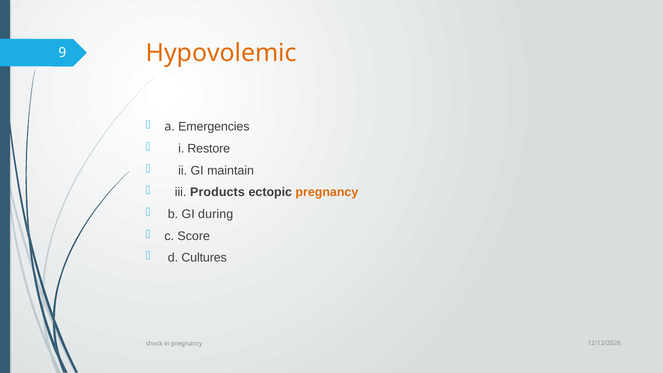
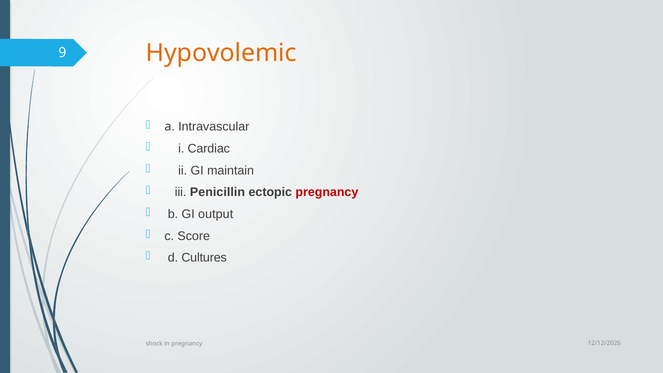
Emergencies: Emergencies -> Intravascular (214, 127)
Restore: Restore -> Cardiac (209, 149)
Products: Products -> Penicillin (217, 192)
pregnancy colour: orange -> red (327, 192)
during: during -> output (216, 214)
